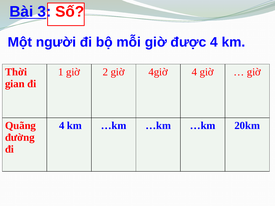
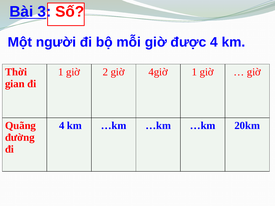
4giờ 4: 4 -> 1 (194, 72)
